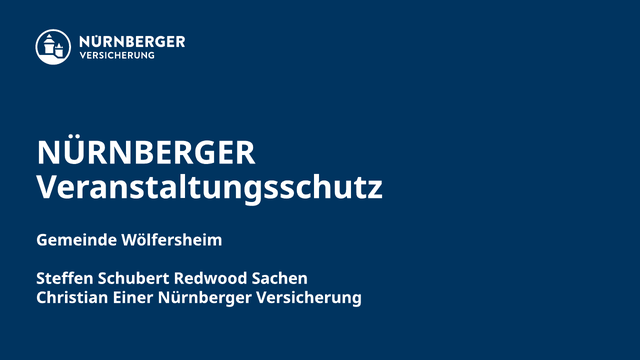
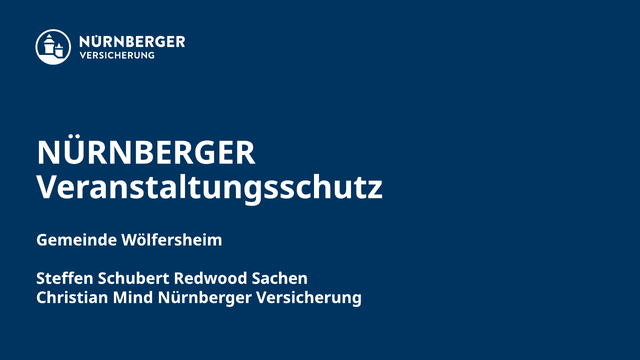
Einer: Einer -> Mind (133, 298)
